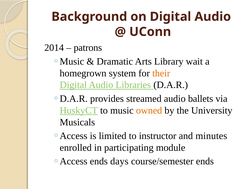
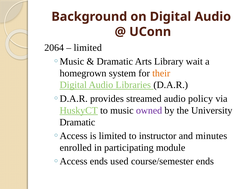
2014: 2014 -> 2064 (54, 48)
patrons: patrons -> limited (88, 48)
ballets: ballets -> policy (201, 99)
owned colour: orange -> purple (149, 110)
Musicals: Musicals -> Dramatic (77, 122)
days: days -> used (119, 161)
